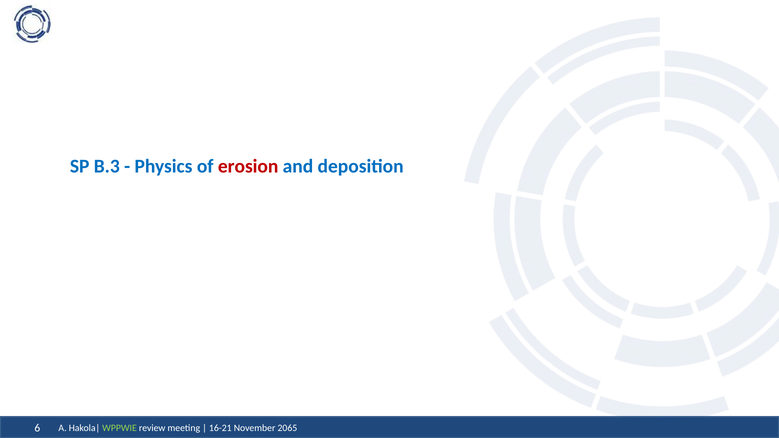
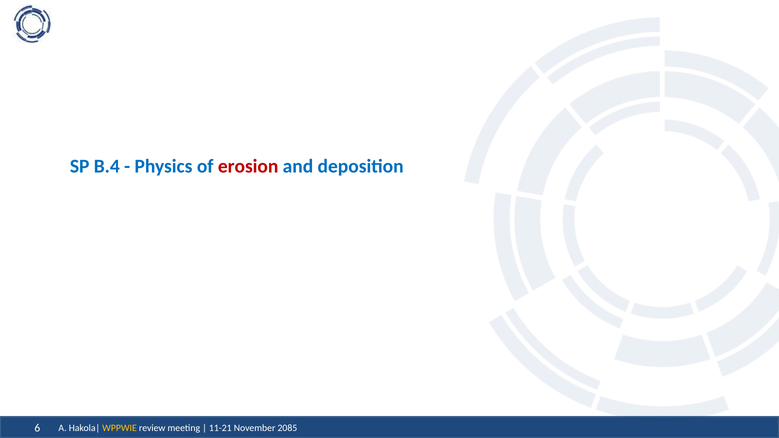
B.3: B.3 -> B.4 (107, 166)
WPPWIE colour: light green -> yellow (120, 428)
16-21: 16-21 -> 11-21 (220, 428)
2065: 2065 -> 2085 (287, 428)
